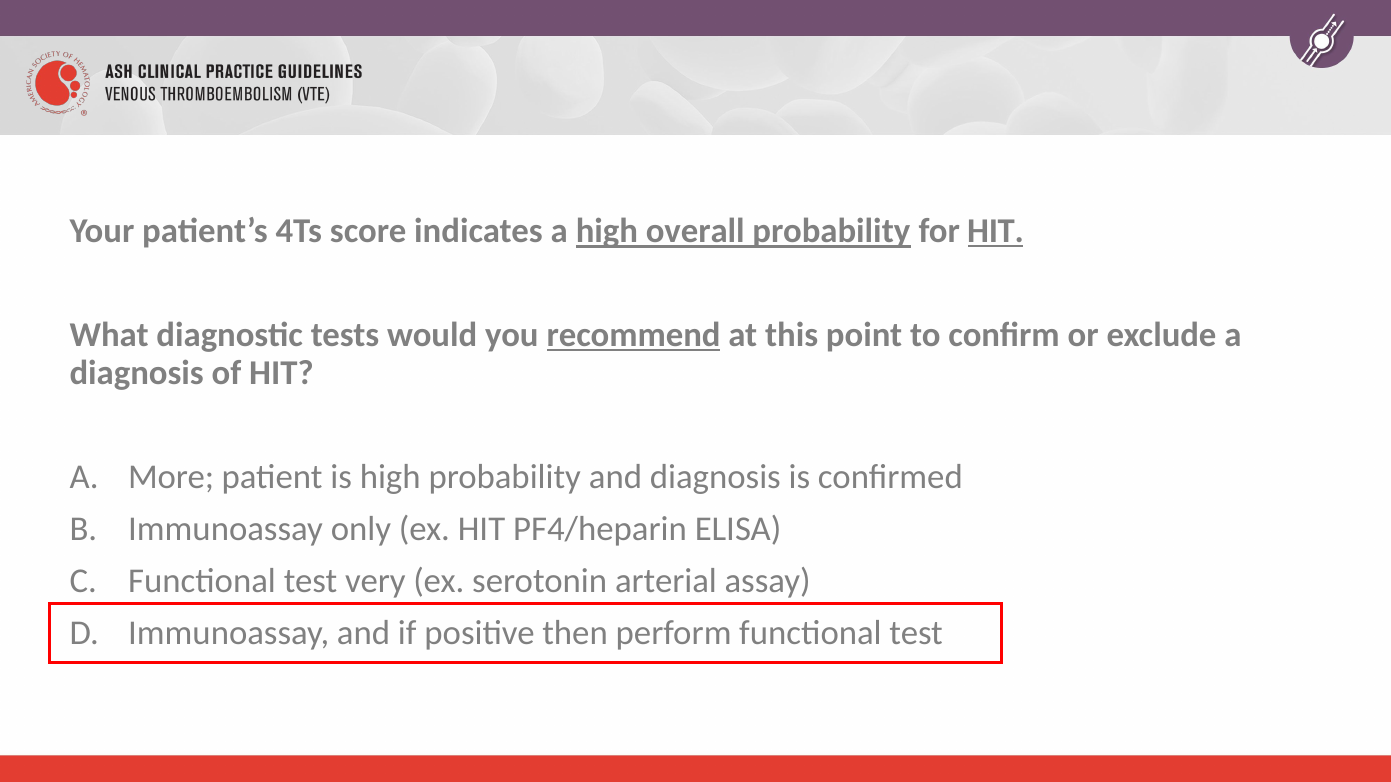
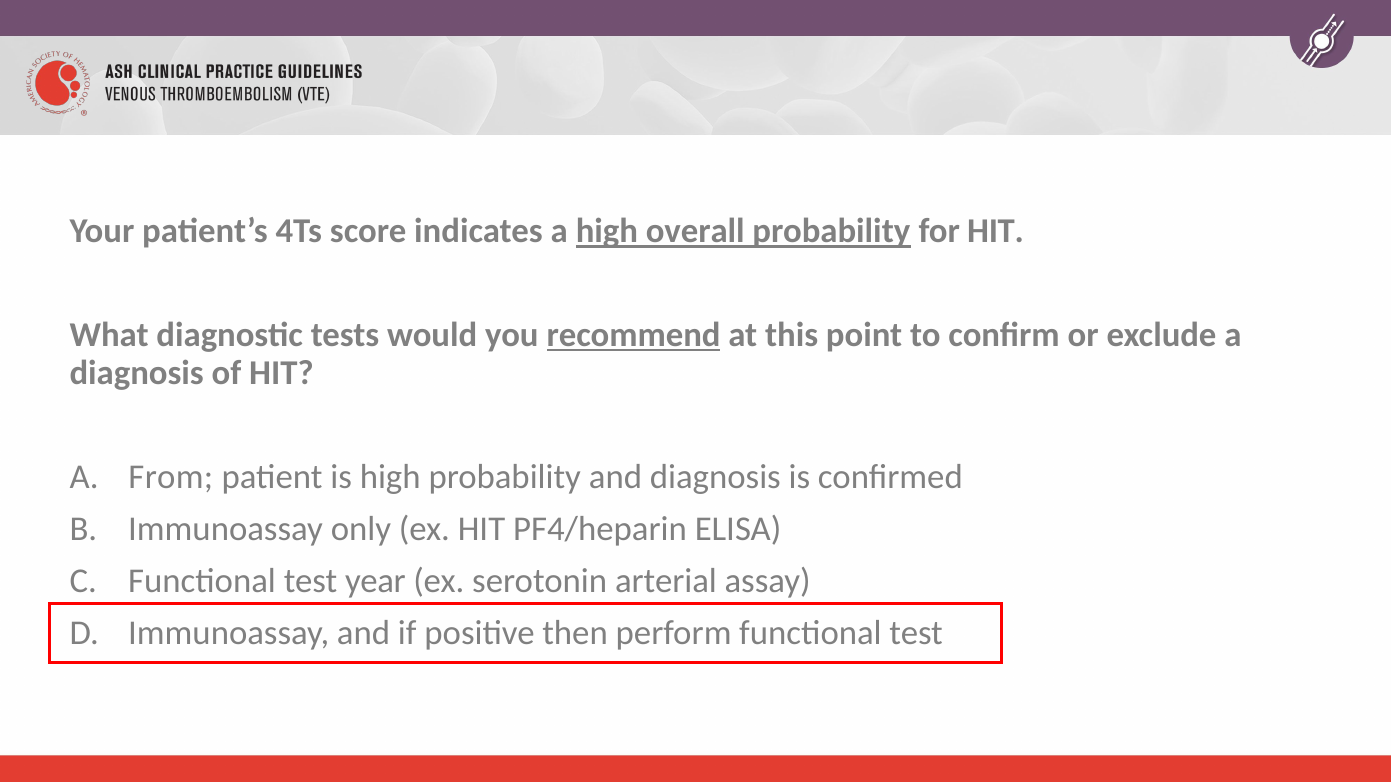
HIT underline: present -> none (996, 232)
More: More -> From (171, 477)
very: very -> year (375, 581)
